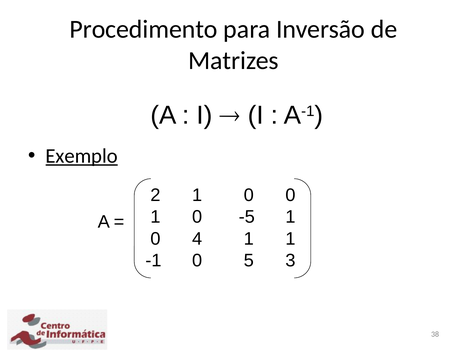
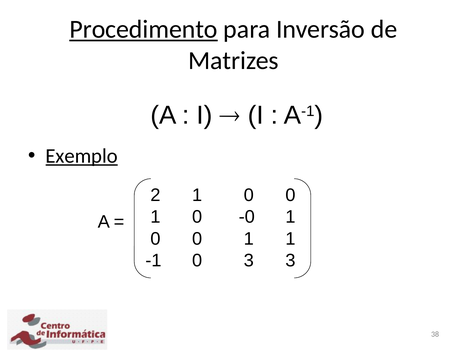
Procedimento underline: none -> present (144, 29)
-5: -5 -> -0 (247, 217)
4: 4 -> 0 (197, 239)
0 5: 5 -> 3 (249, 261)
